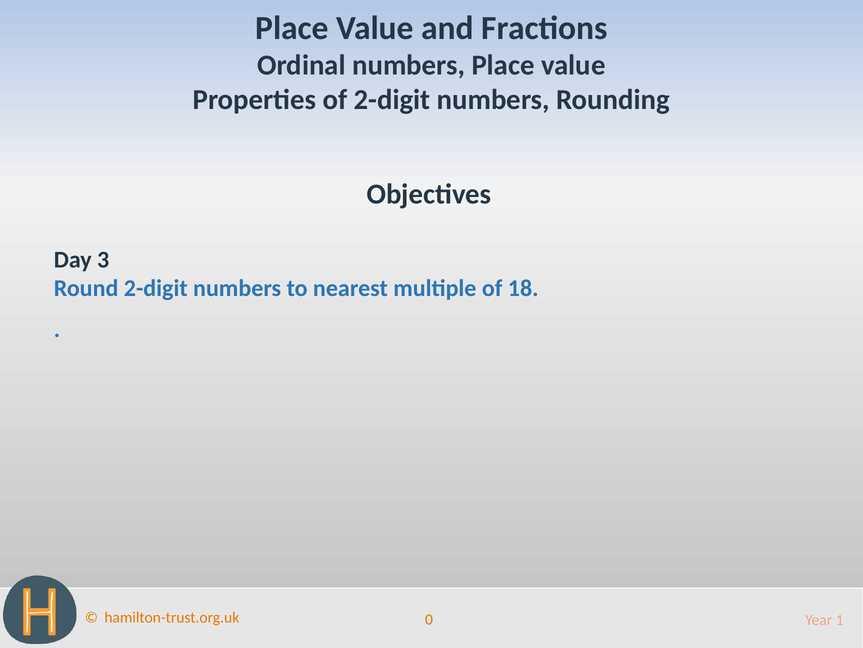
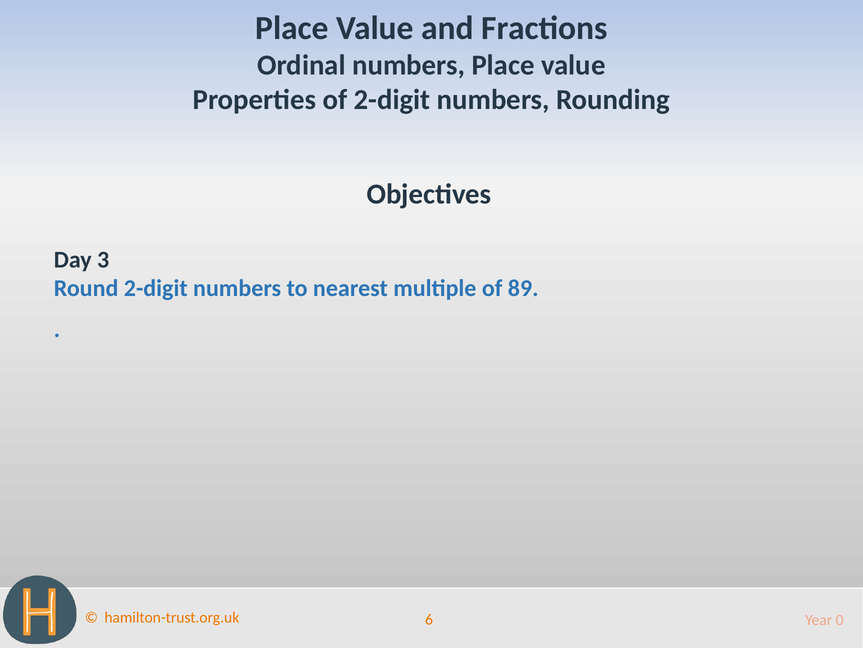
18: 18 -> 89 (523, 288)
0: 0 -> 6 (429, 619)
1: 1 -> 0 (840, 619)
